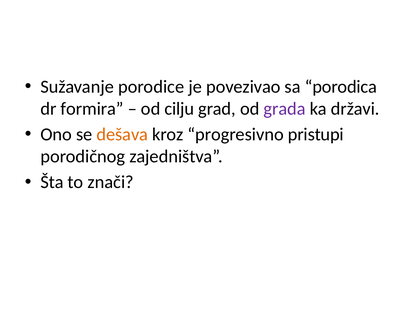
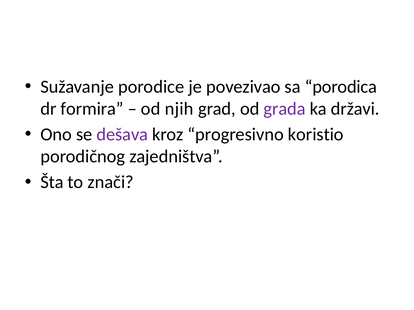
cilju: cilju -> njih (179, 109)
dešava colour: orange -> purple (122, 135)
pristupi: pristupi -> koristio (316, 135)
